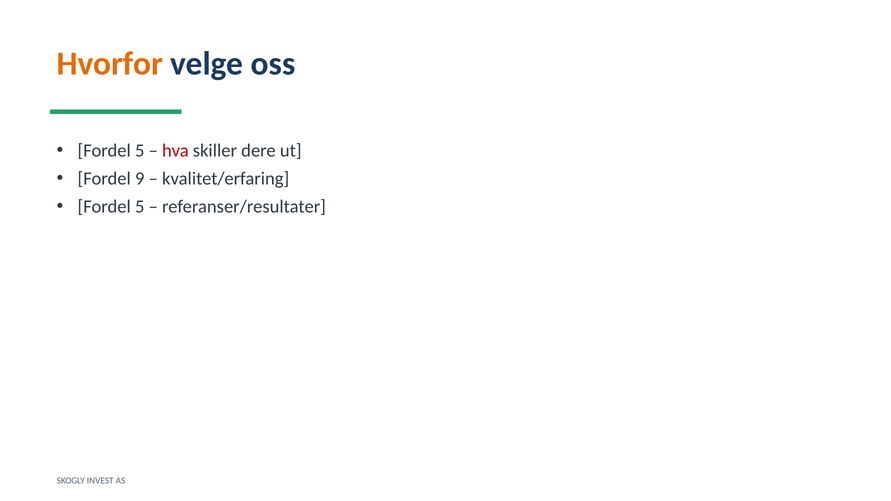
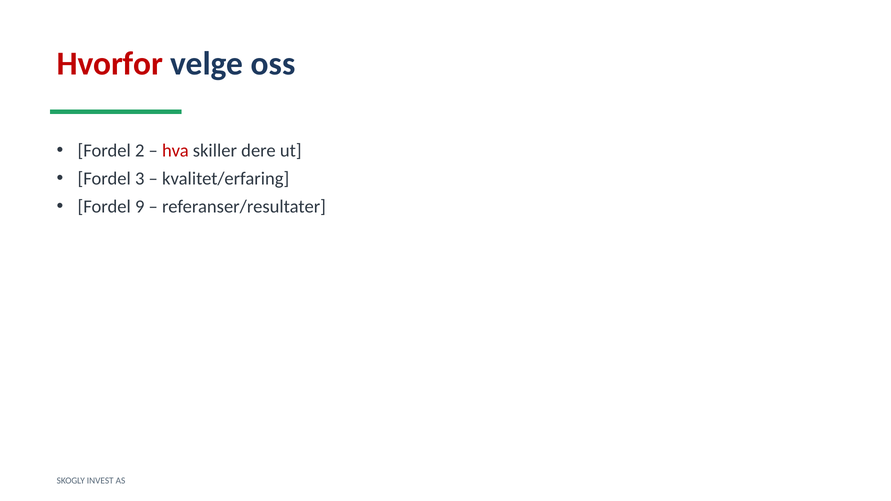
Hvorfor colour: orange -> red (110, 64)
5: 5 -> 2 (140, 151)
9: 9 -> 3 (140, 179)
5: 5 -> 9 (140, 207)
